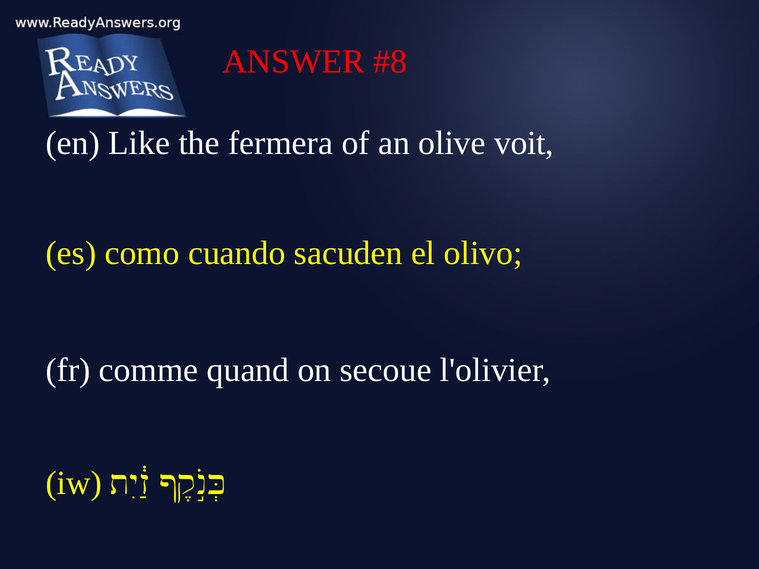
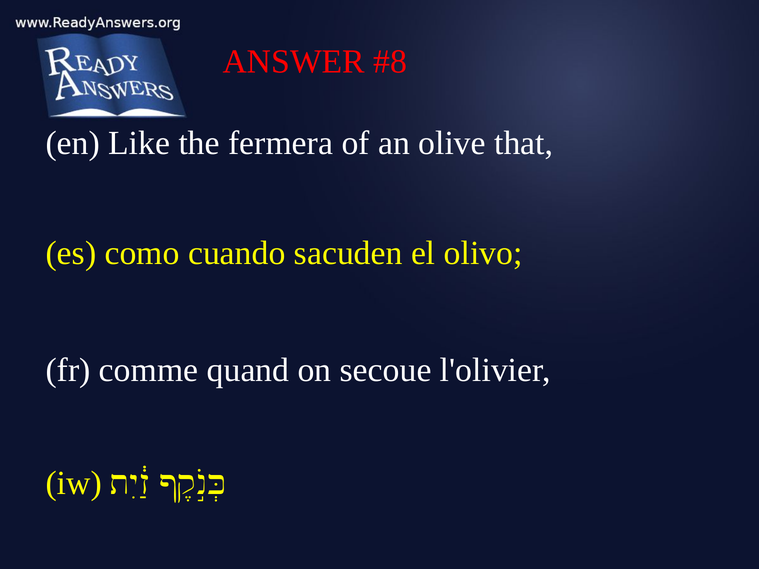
voit: voit -> that (524, 143)
